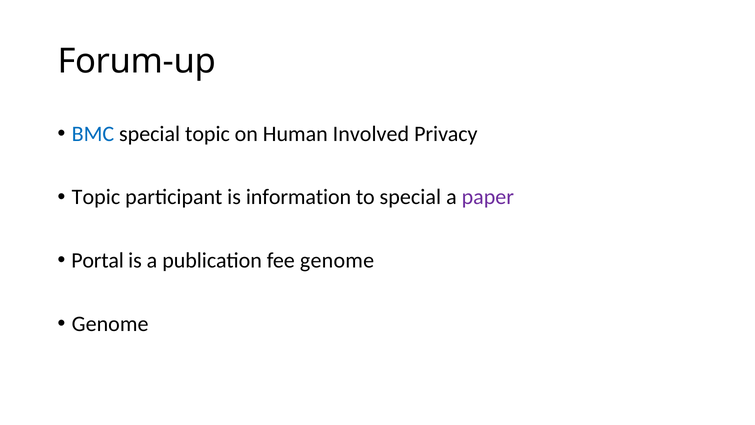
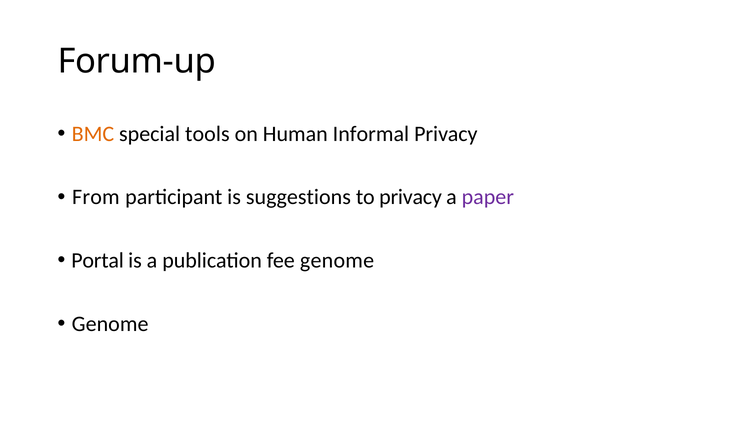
BMC colour: blue -> orange (93, 134)
special topic: topic -> tools (207, 134)
Involved: Involved -> Informal (371, 134)
Topic: Topic -> From (96, 197)
information: information -> suggestions (298, 197)
to special: special -> privacy (411, 197)
